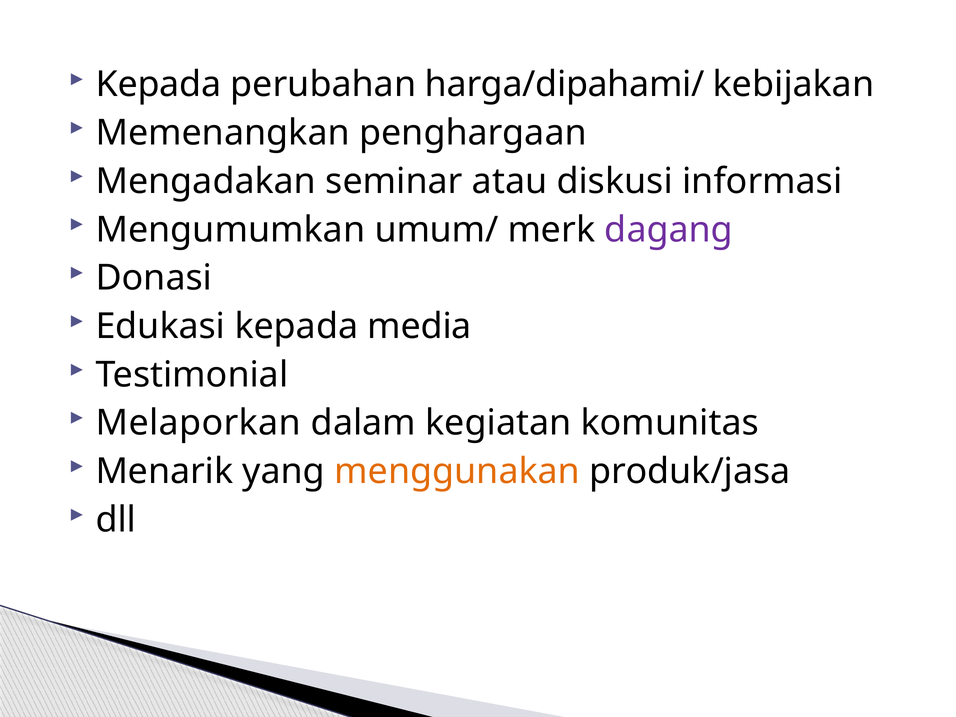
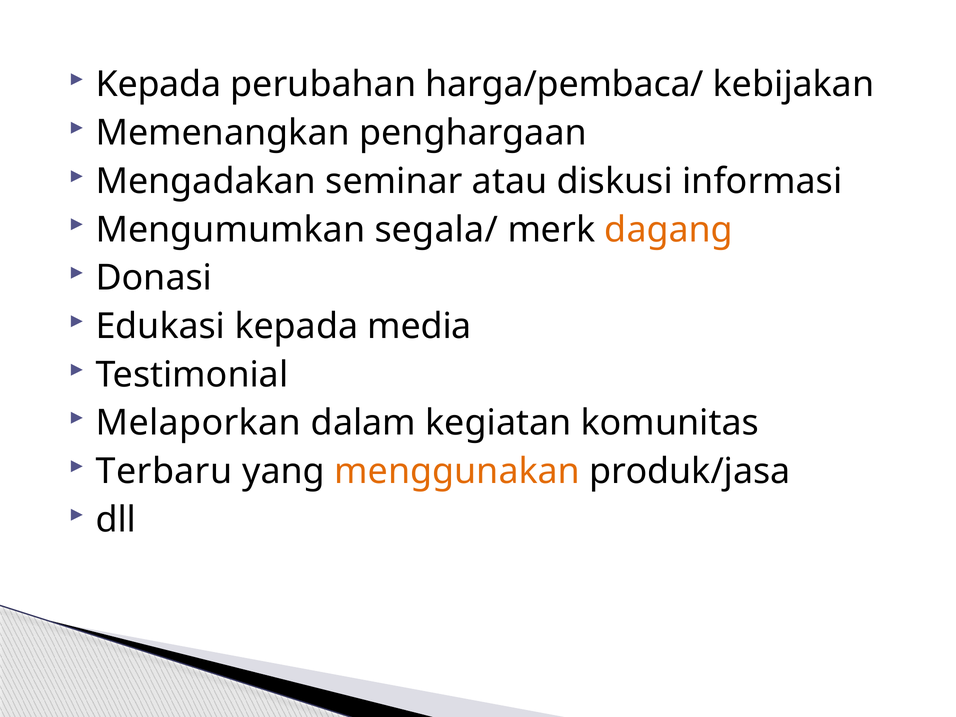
harga/dipahami/: harga/dipahami/ -> harga/pembaca/ (565, 85)
umum/: umum/ -> segala/ (436, 230)
dagang colour: purple -> orange (669, 230)
Menarik: Menarik -> Terbaru (164, 472)
